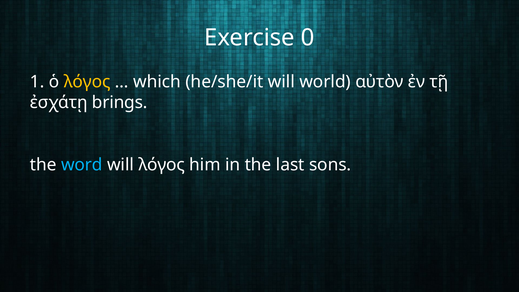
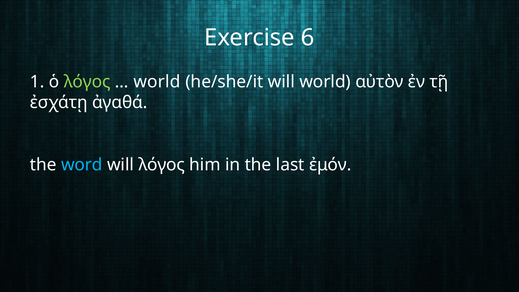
0: 0 -> 6 (308, 38)
λόγος colour: yellow -> light green (87, 82)
which: which -> world (157, 82)
brings: brings -> ἀγαθά (120, 102)
sons: sons -> ἐμόν (330, 165)
